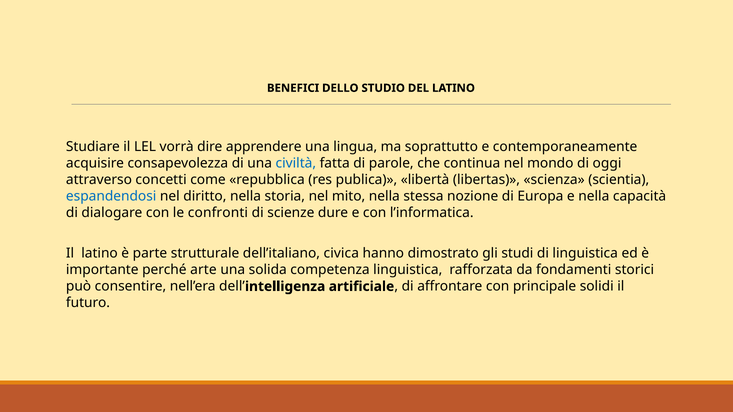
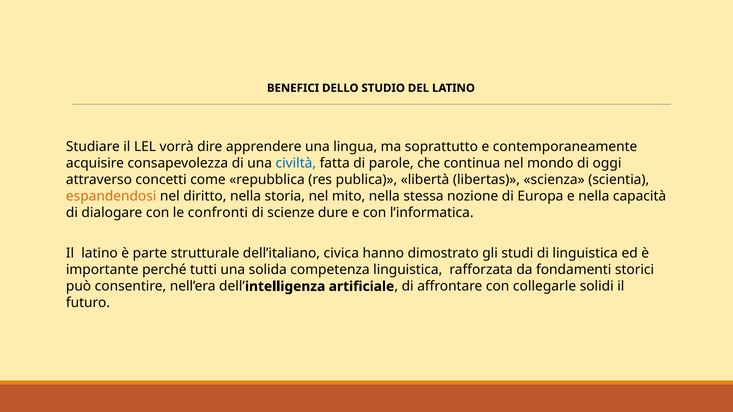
espandendosi colour: blue -> orange (111, 197)
arte: arte -> tutti (204, 270)
principale: principale -> collegarle (545, 287)
